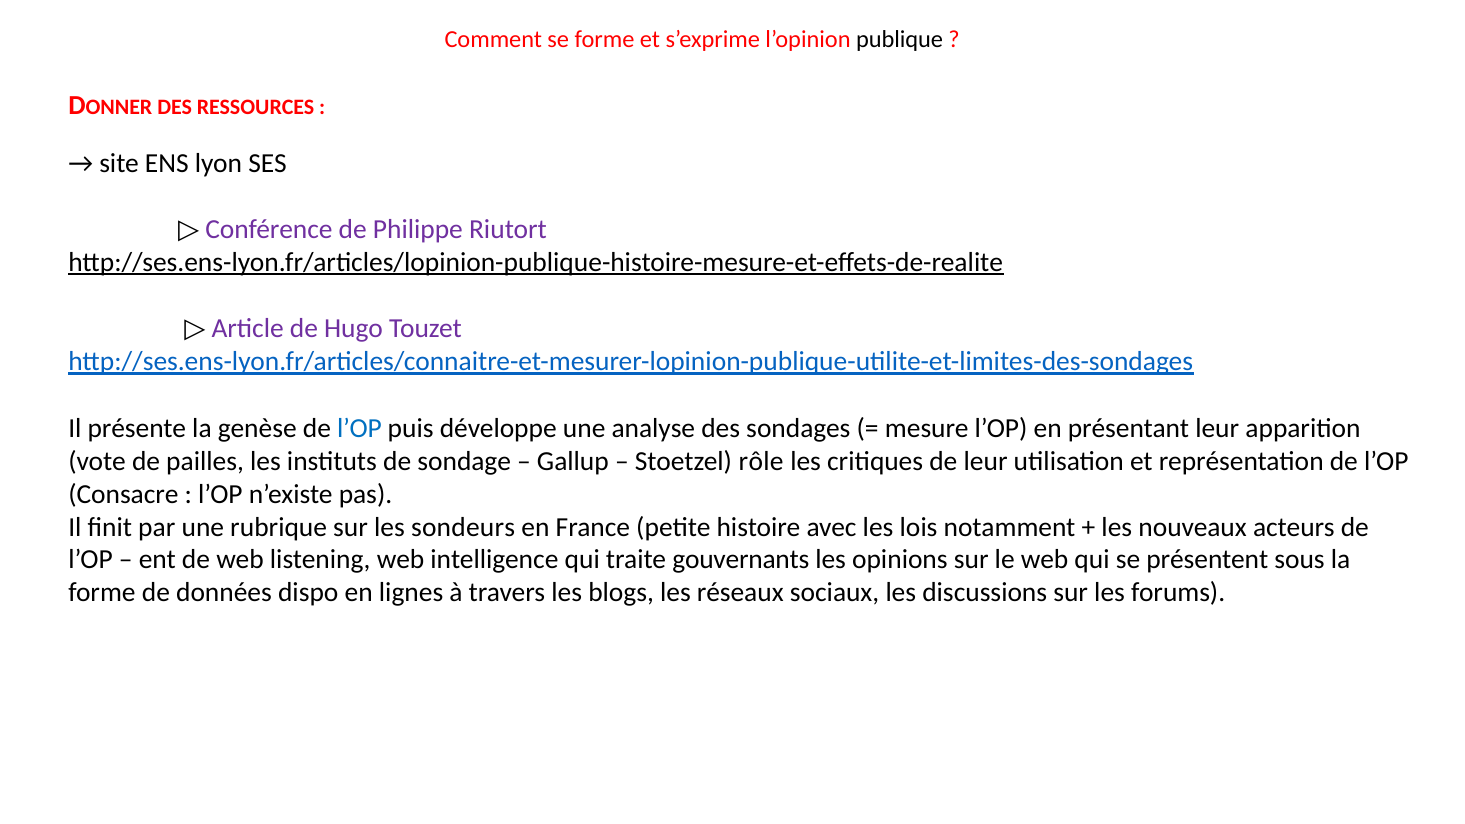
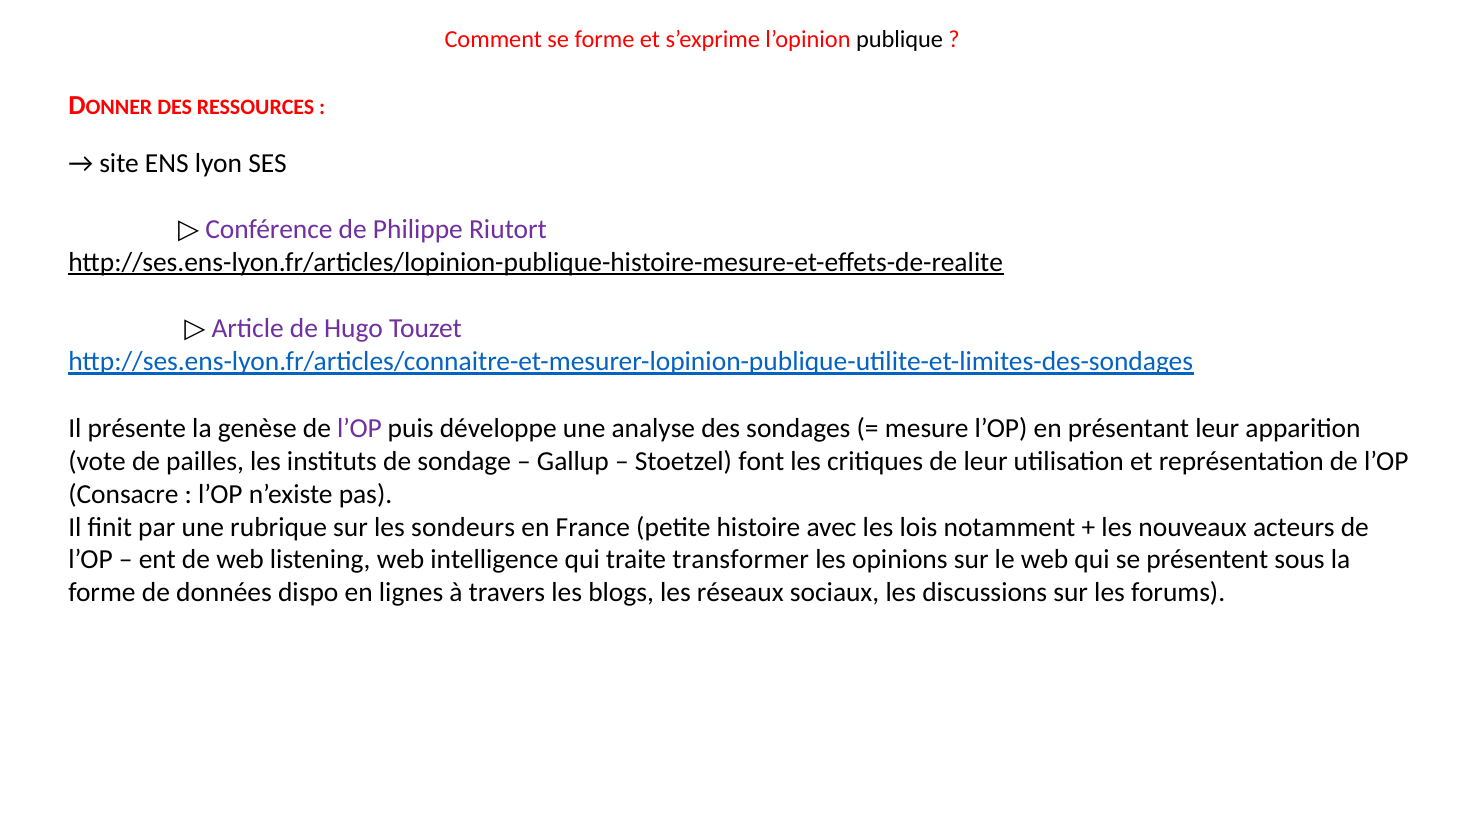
l’OP colour: blue -> purple (359, 428)
rôle: rôle -> font (761, 461)
gouvernants: gouvernants -> transformer (741, 560)
